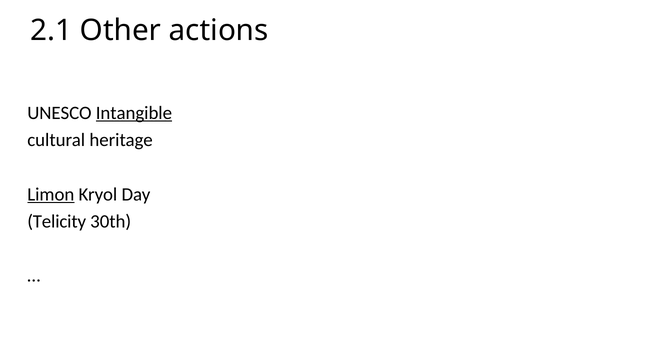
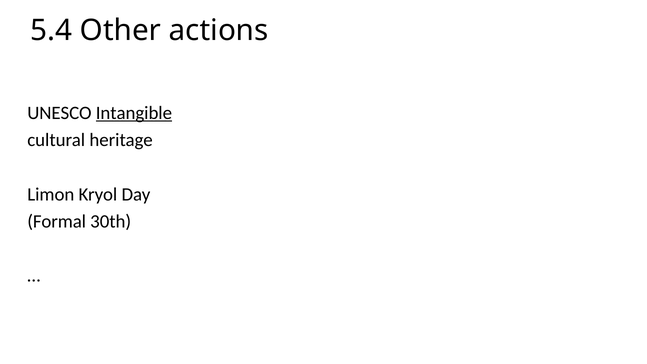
2.1: 2.1 -> 5.4 (51, 30)
Limon underline: present -> none (51, 194)
Telicity: Telicity -> Formal (57, 221)
